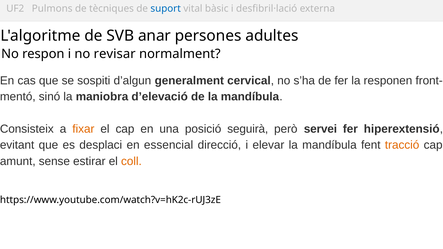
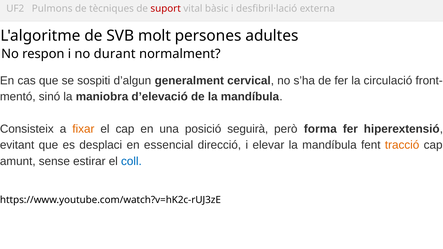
suport colour: blue -> red (166, 8)
anar: anar -> molt (155, 36)
revisar: revisar -> durant (115, 54)
responen: responen -> circulació (388, 81)
servei: servei -> forma (320, 129)
coll colour: orange -> blue (131, 161)
